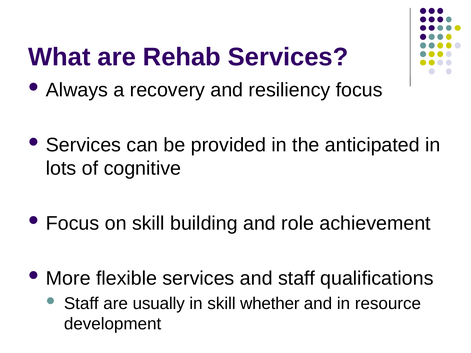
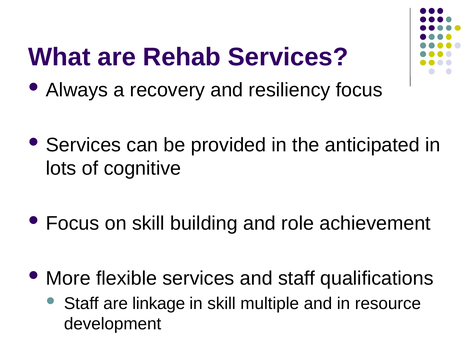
usually: usually -> linkage (159, 304)
whether: whether -> multiple (270, 304)
